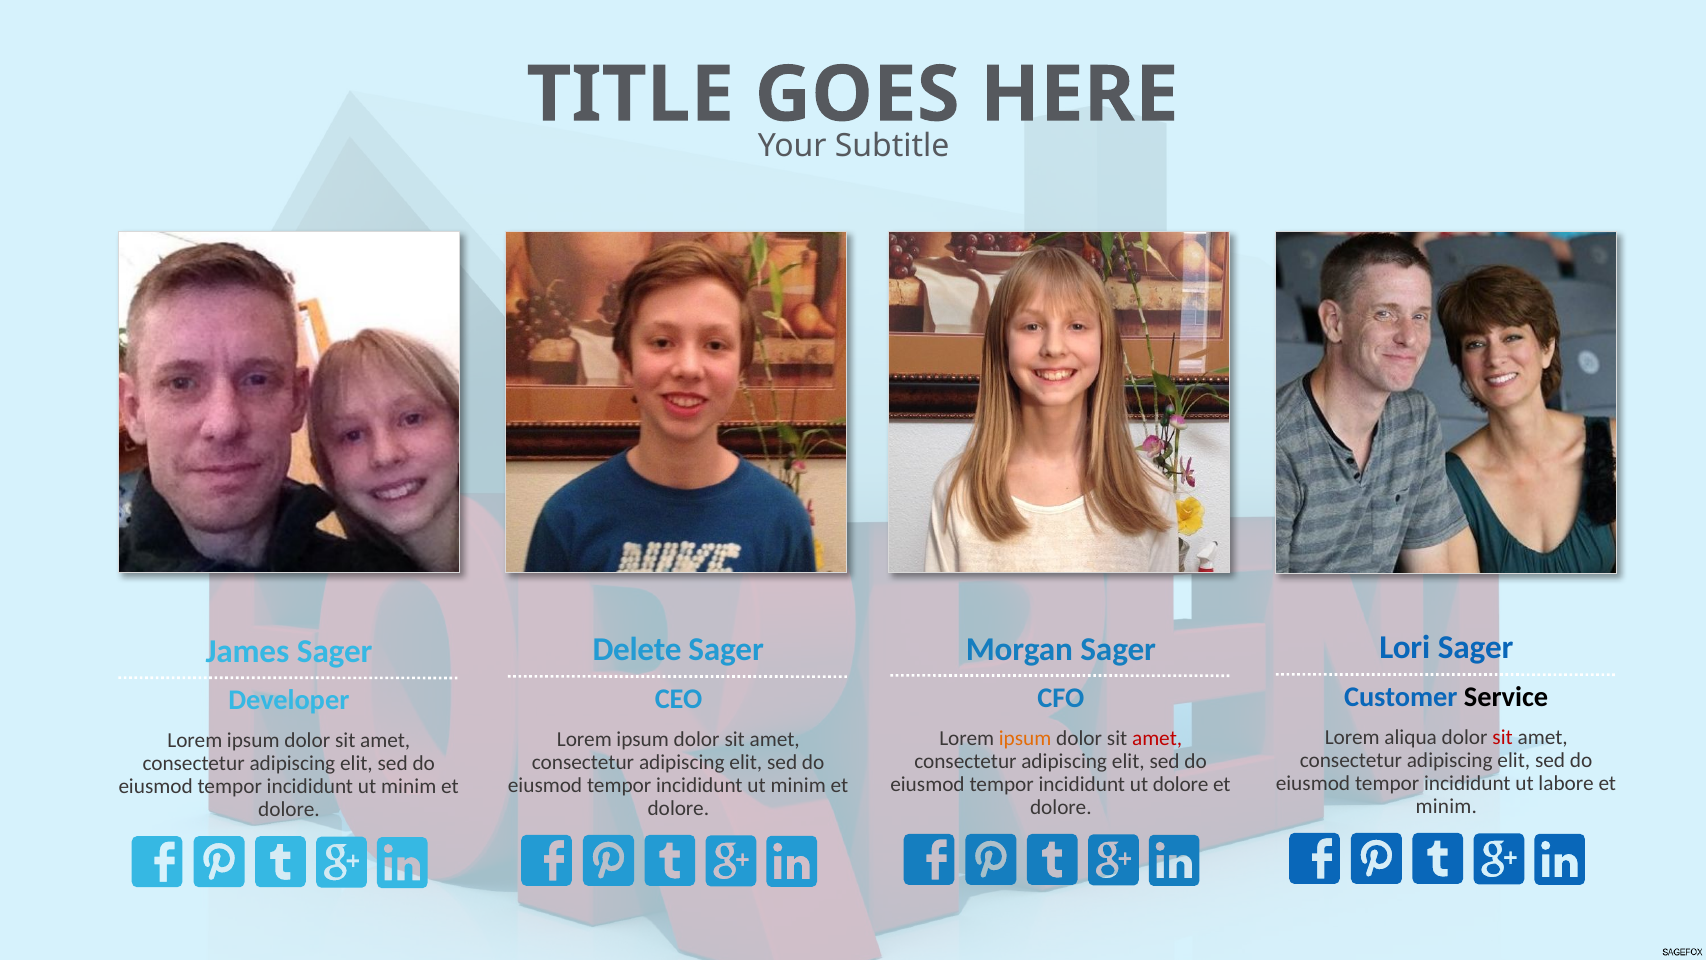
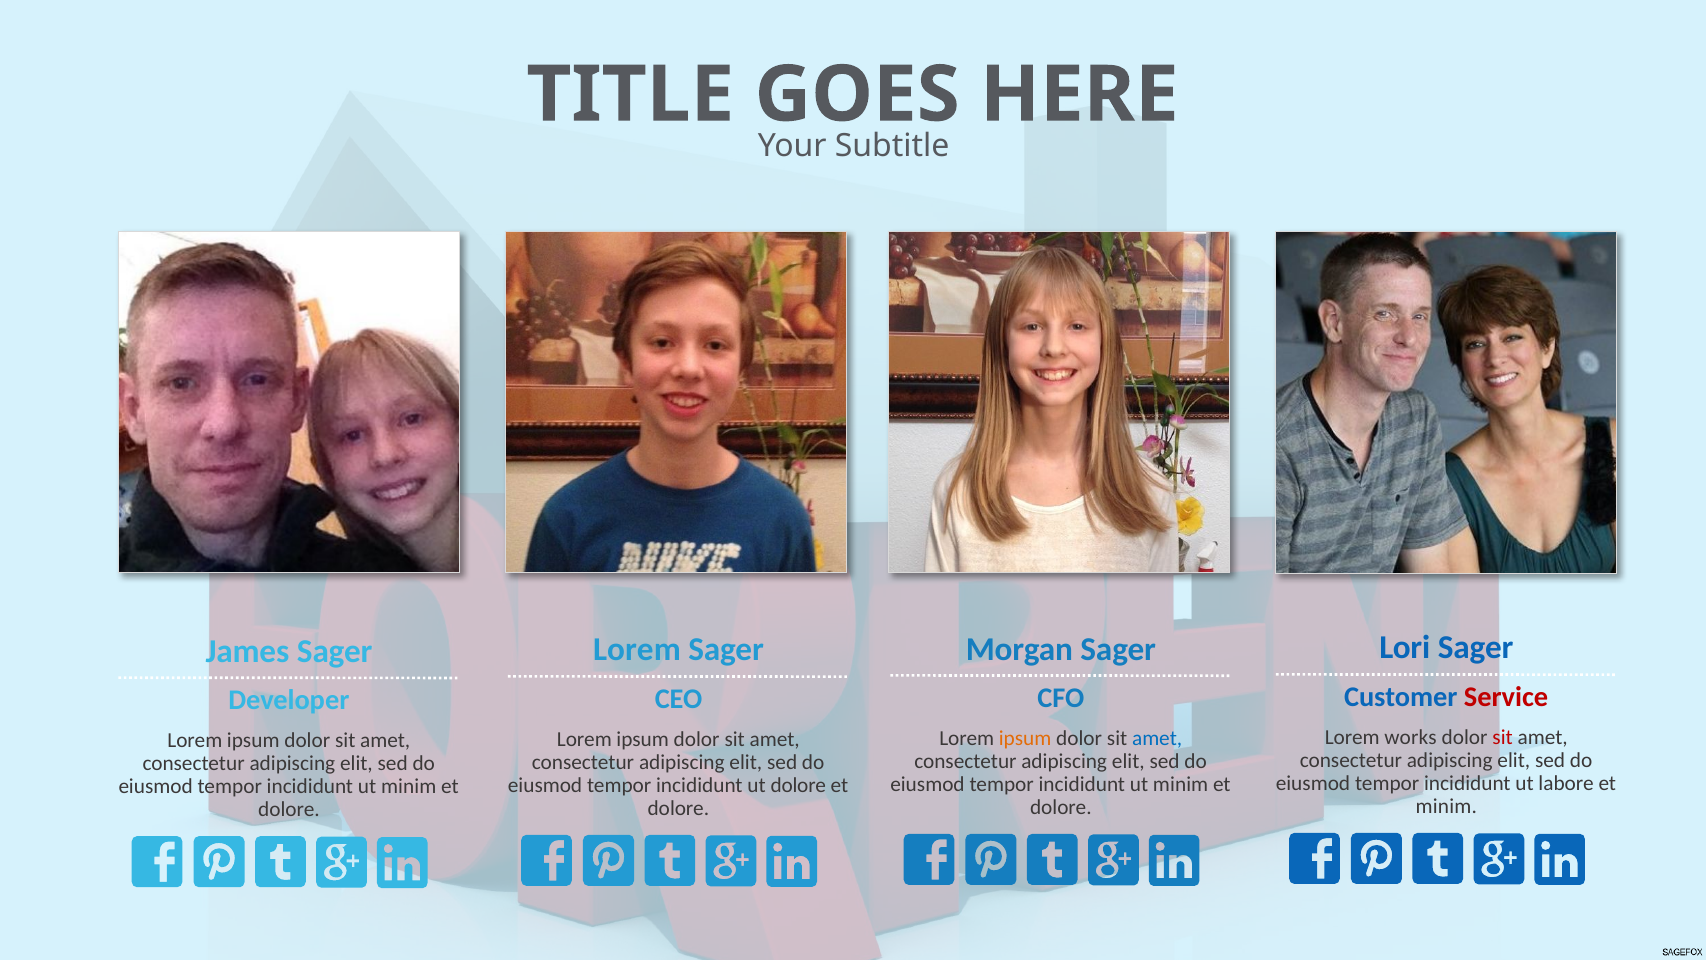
Delete: Delete -> Lorem (637, 650)
Service colour: black -> red (1506, 697)
aliqua: aliqua -> works (1411, 737)
amet colour: red -> blue (1157, 738)
dolore: dolore -> minim (1181, 784)
minim: minim -> dolore (798, 785)
